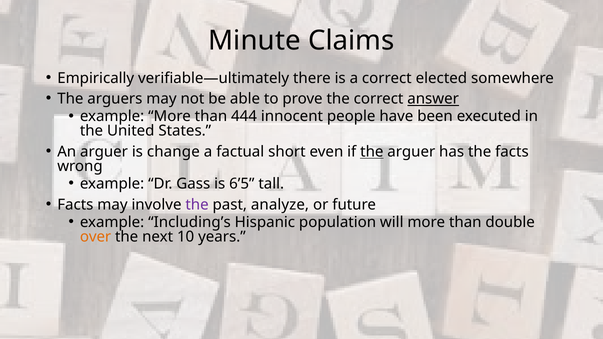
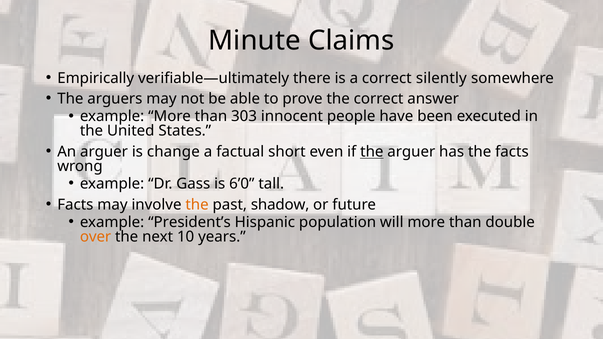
elected: elected -> silently (441, 78)
answer underline: present -> none (433, 99)
444: 444 -> 303 (244, 117)
6’5: 6’5 -> 6’0 (242, 184)
the colour: purple -> orange (197, 205)
analyze: analyze -> shadow (280, 205)
Including’s: Including’s -> President’s (189, 222)
